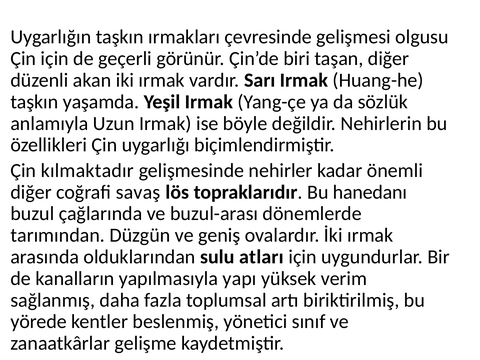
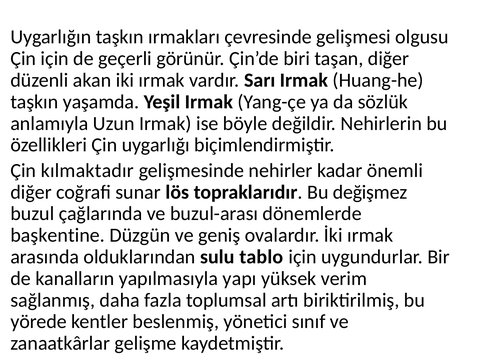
savaş: savaş -> sunar (138, 192)
hanedanı: hanedanı -> değişmez (370, 192)
tarımından: tarımından -> başkentine (58, 235)
atları: atları -> tablo (261, 257)
